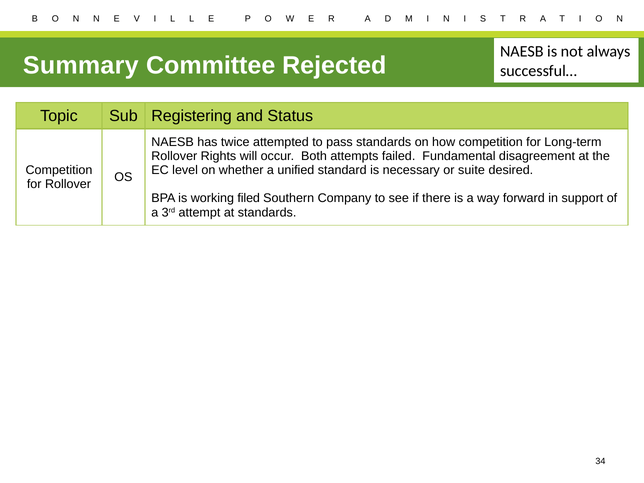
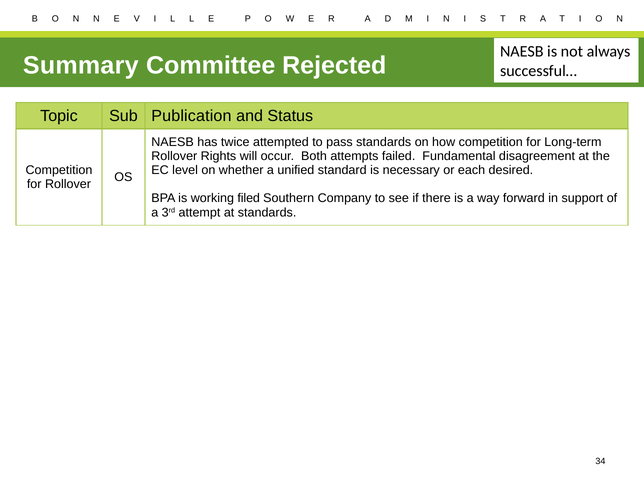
Registering: Registering -> Publication (191, 116)
suite: suite -> each (472, 170)
